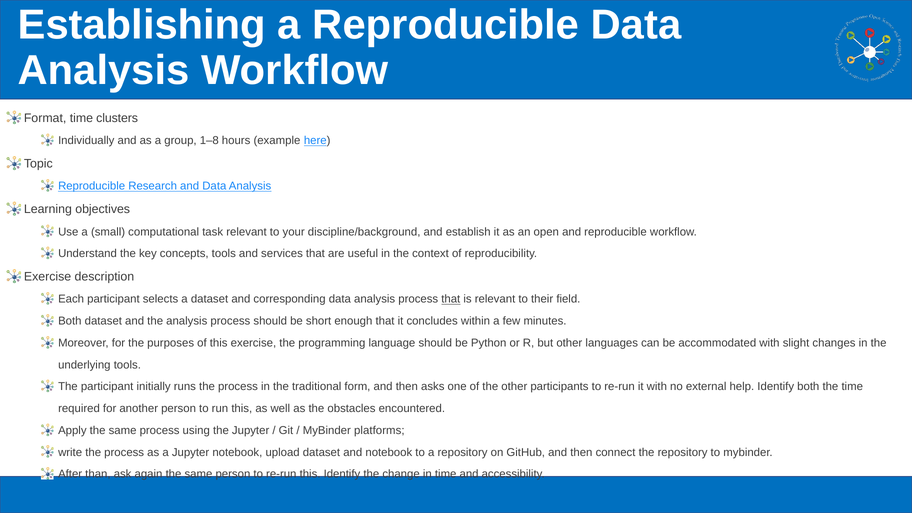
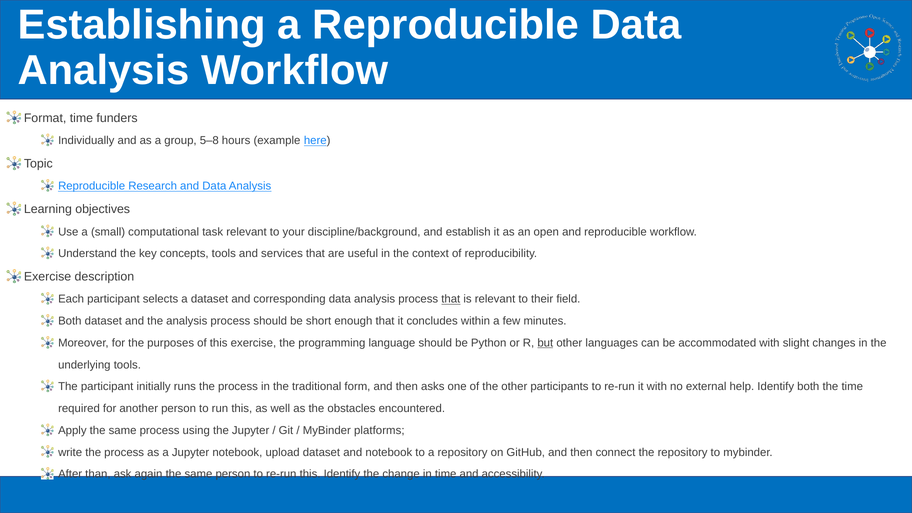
clusters: clusters -> funders (117, 118)
1–8: 1–8 -> 5–8 (209, 141)
but underline: none -> present (545, 343)
